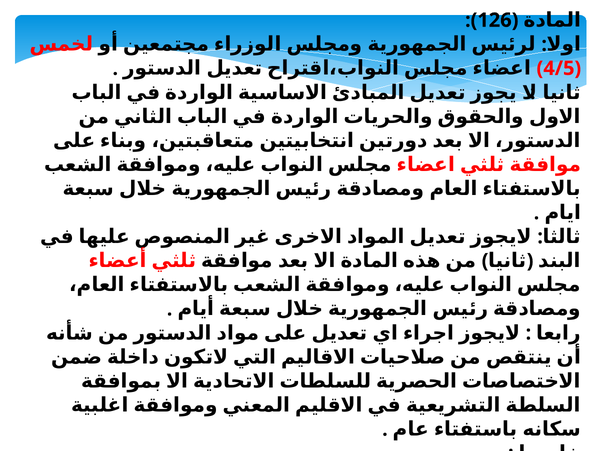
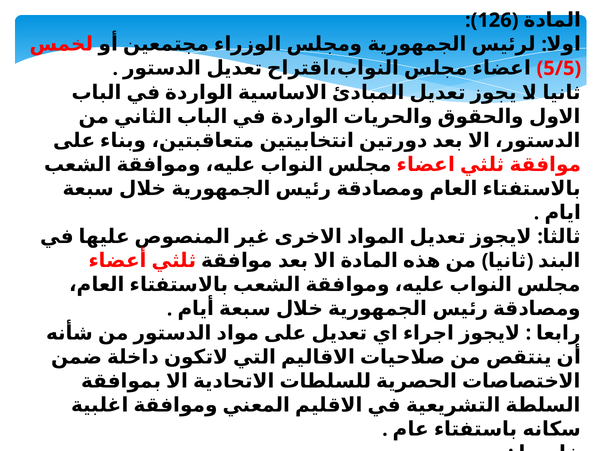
4/5: 4/5 -> 5/5 (559, 68)
